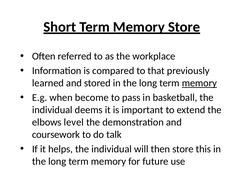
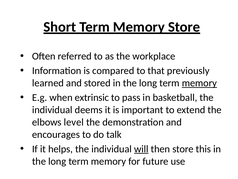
become: become -> extrinsic (92, 97)
coursework: coursework -> encourages (56, 134)
will underline: none -> present (141, 149)
